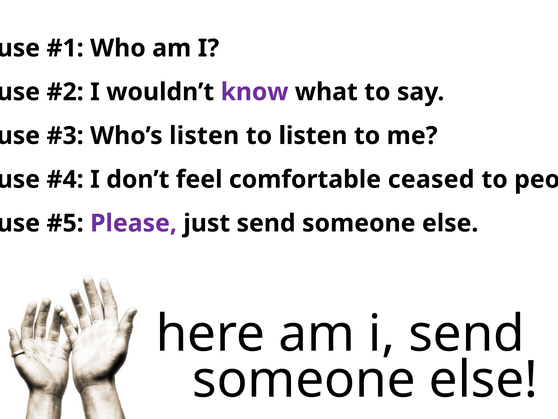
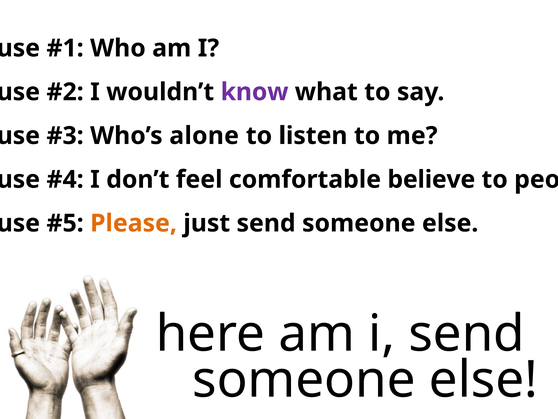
Who’s listen: listen -> alone (204, 136)
ceased: ceased -> believe (431, 179)
Please colour: purple -> orange (134, 223)
